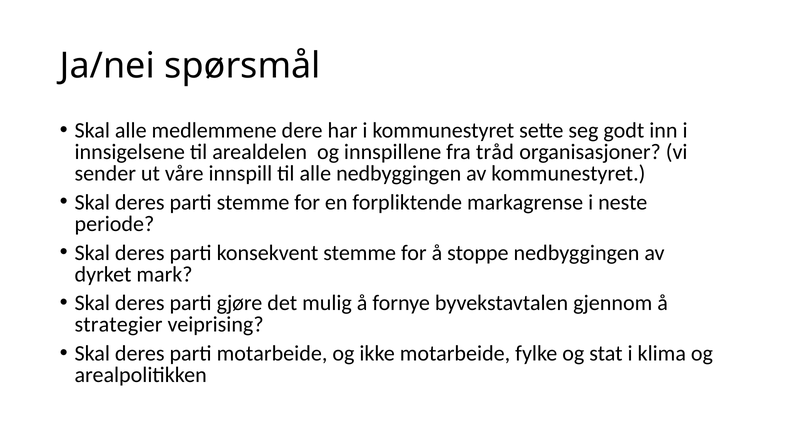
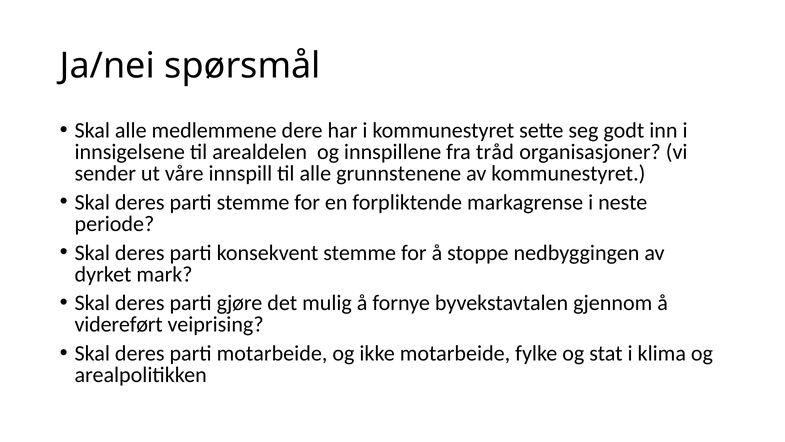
alle nedbyggingen: nedbyggingen -> grunnstenene (399, 173)
strategier: strategier -> videreført (119, 324)
